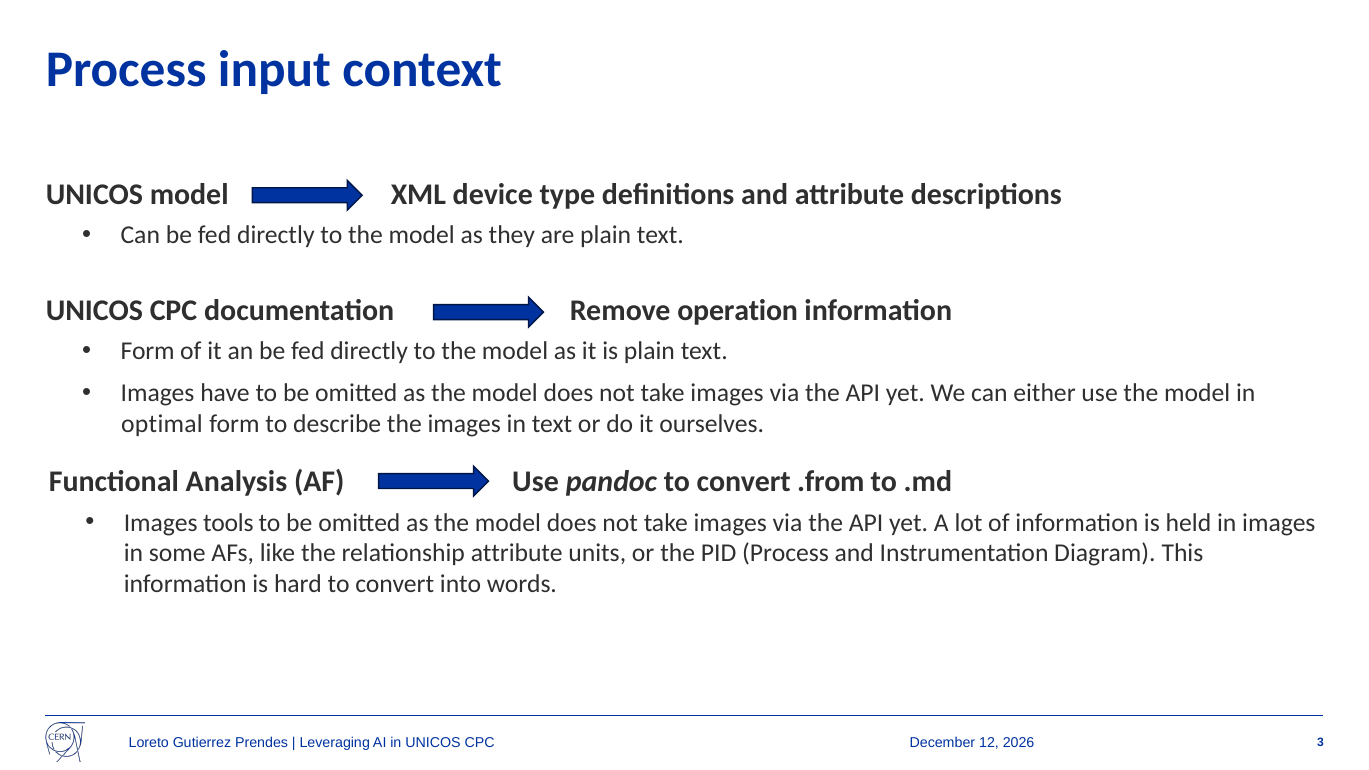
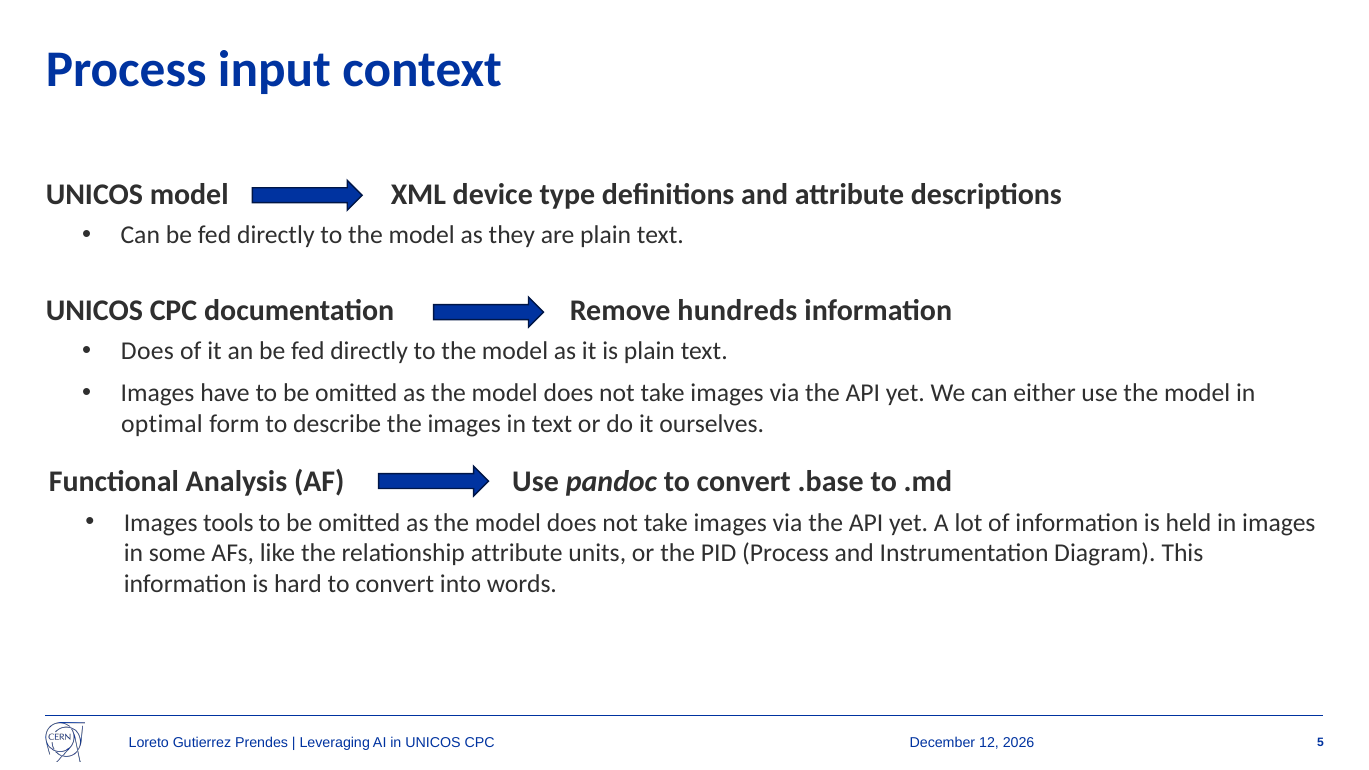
operation: operation -> hundreds (737, 311)
Form: Form -> Does (147, 351)
.from: .from -> .base (831, 482)
3: 3 -> 5 (1320, 743)
